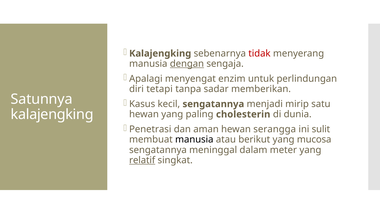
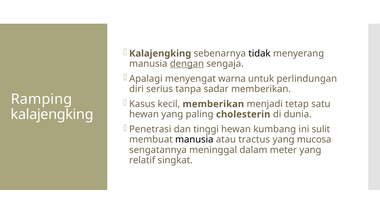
tidak colour: red -> black (259, 53)
enzim: enzim -> warna (232, 79)
tetapi: tetapi -> serius (160, 89)
Satunnya: Satunnya -> Ramping (42, 99)
kecil sengatannya: sengatannya -> memberikan (213, 104)
mirip: mirip -> tetap (297, 104)
aman: aman -> tinggi (206, 129)
serangga: serangga -> kumbang (275, 129)
berikut: berikut -> tractus (254, 139)
relatif underline: present -> none (142, 160)
